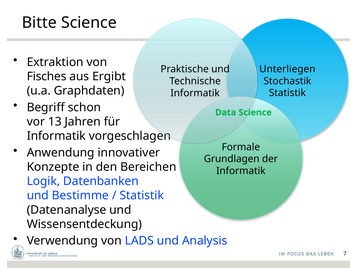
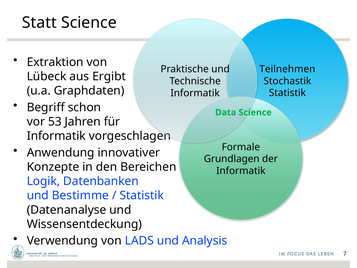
Bitte: Bitte -> Statt (39, 23)
Unterliegen: Unterliegen -> Teilnehmen (287, 69)
Fisches: Fisches -> Lübeck (47, 76)
13: 13 -> 53 (55, 122)
